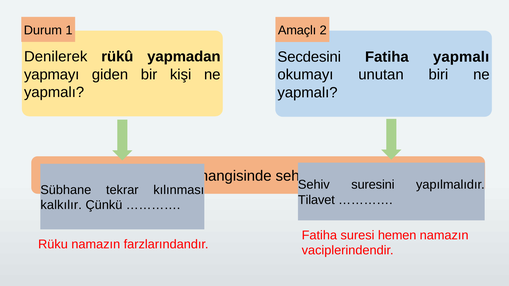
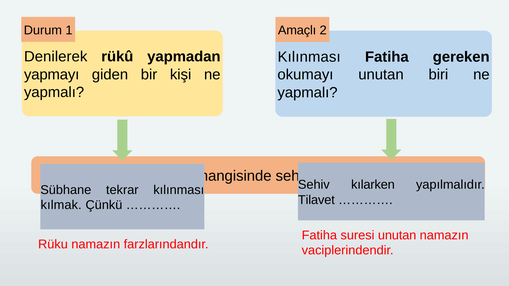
Secdesini: Secdesini -> Kılınması (309, 57)
Fatiha yapmalı: yapmalı -> gereken (461, 57)
suresini: suresini -> kılarken (373, 185)
kalkılır: kalkılır -> kılmak (61, 205)
suresi hemen: hemen -> unutan (397, 235)
